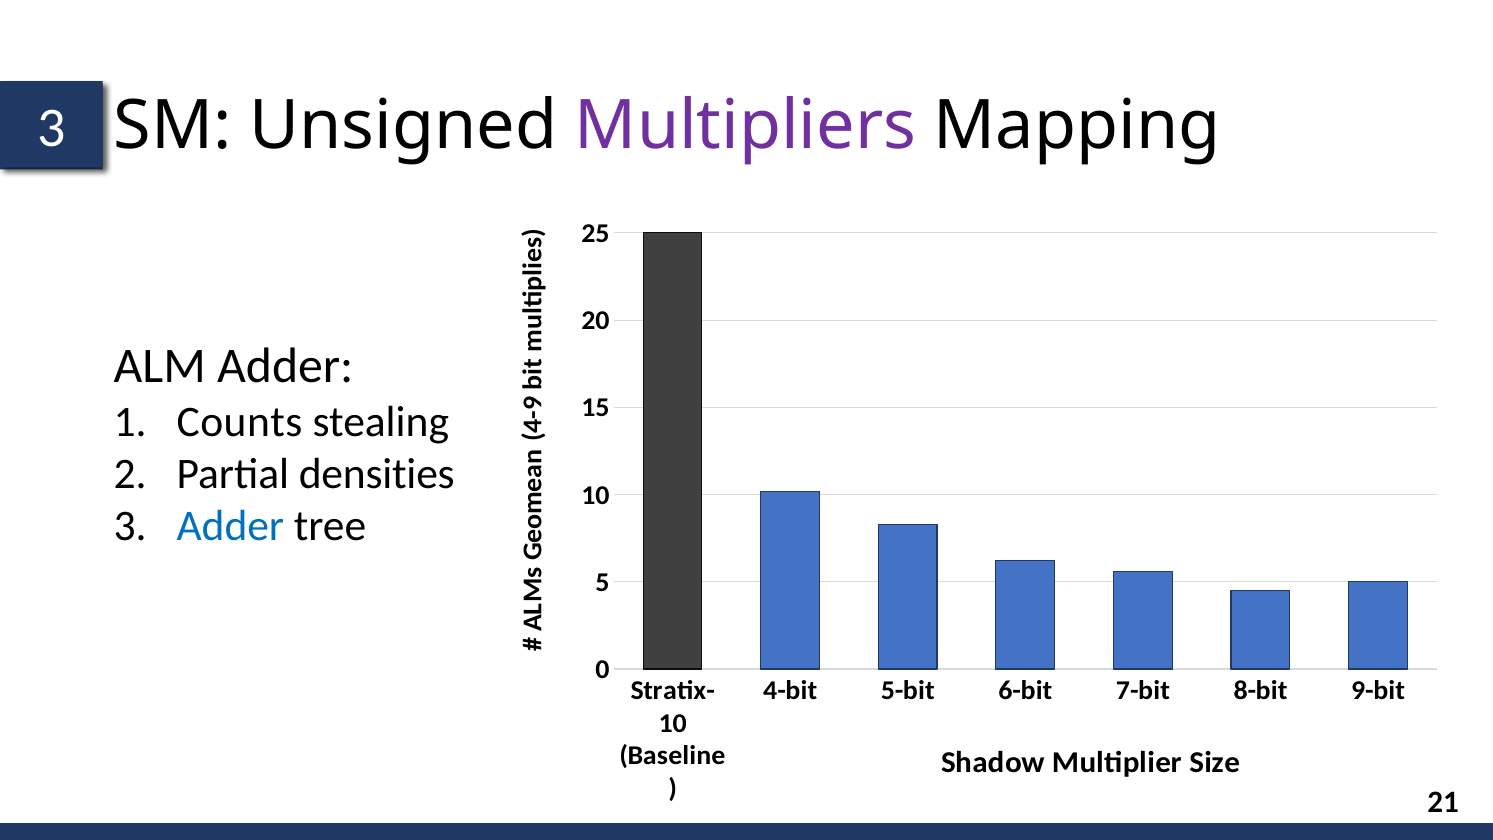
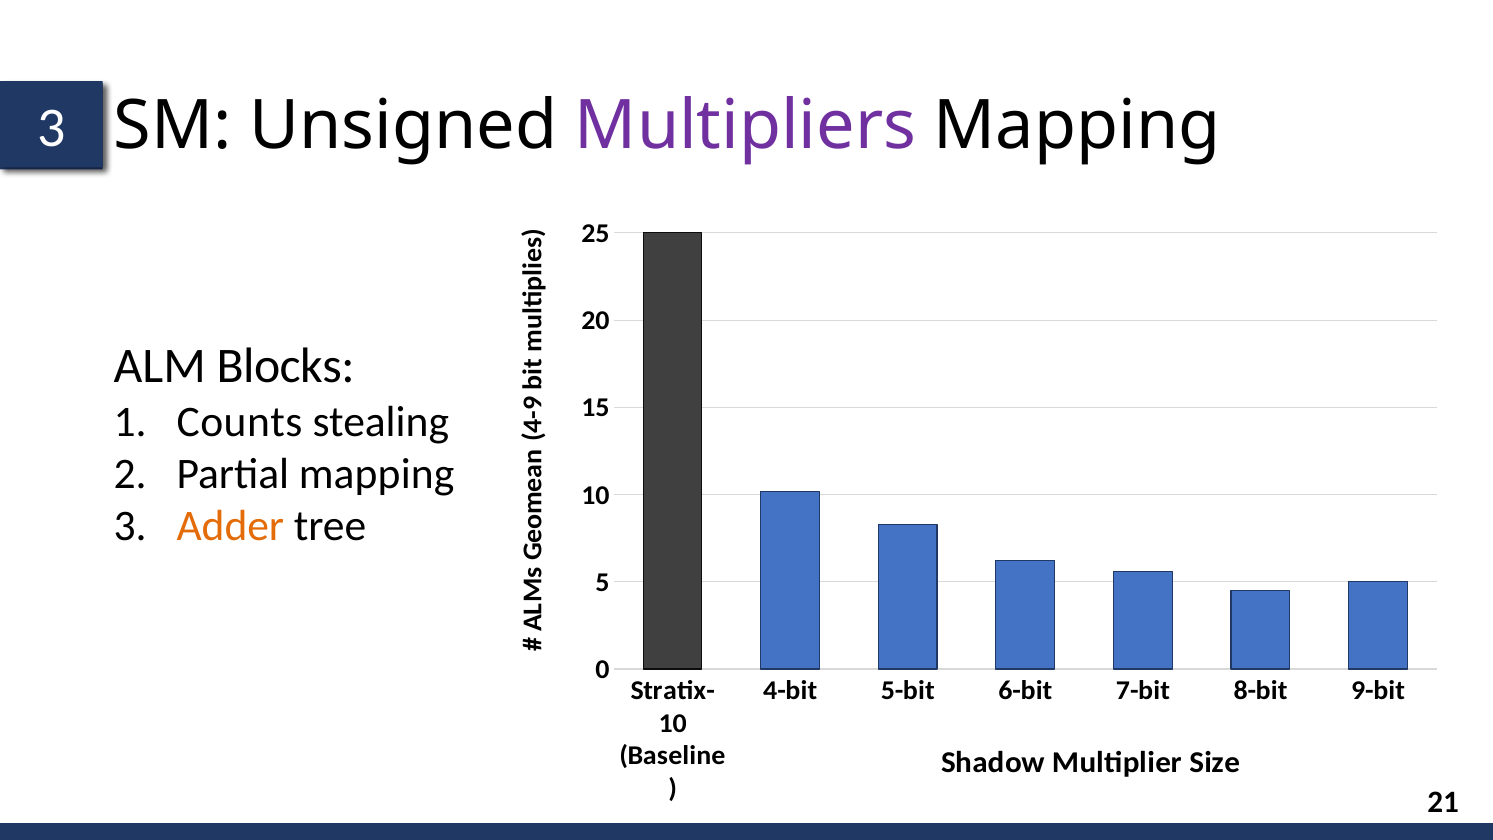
ALM Adder: Adder -> Blocks (286, 366)
Partial densities: densities -> mapping (377, 474)
Adder colour: blue -> orange (230, 526)
